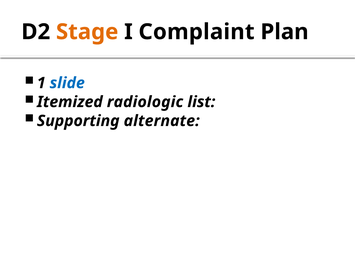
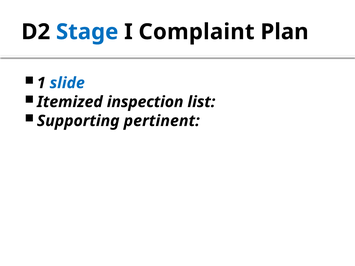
Stage colour: orange -> blue (87, 32)
radiologic: radiologic -> inspection (145, 102)
alternate: alternate -> pertinent (162, 121)
